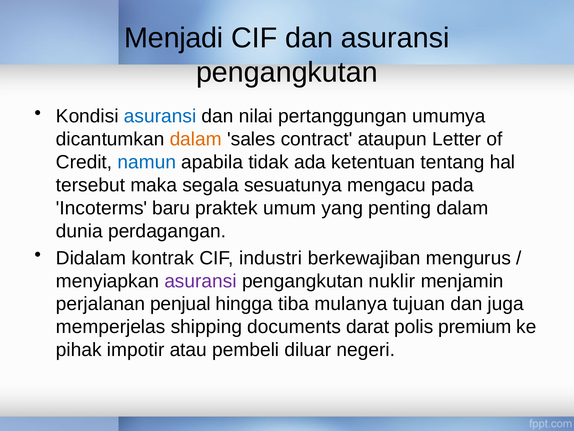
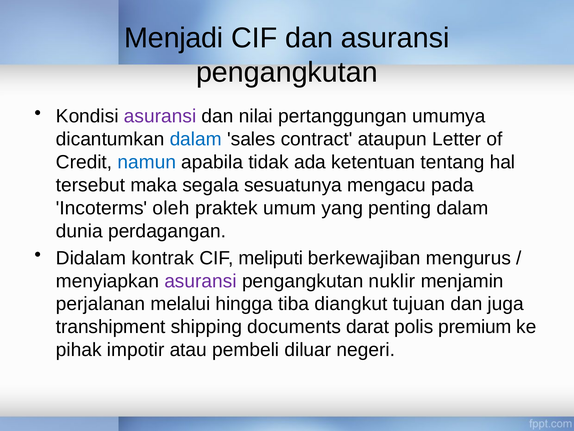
asuransi colour: blue -> purple (160, 116)
dalam colour: orange -> blue (196, 139)
baru: baru -> oleh (171, 208)
industri: industri -> meliputi (271, 258)
penjual: penjual -> melalui (180, 304)
mulanya: mulanya -> diangkut (351, 304)
memperjelas: memperjelas -> transhipment (111, 327)
